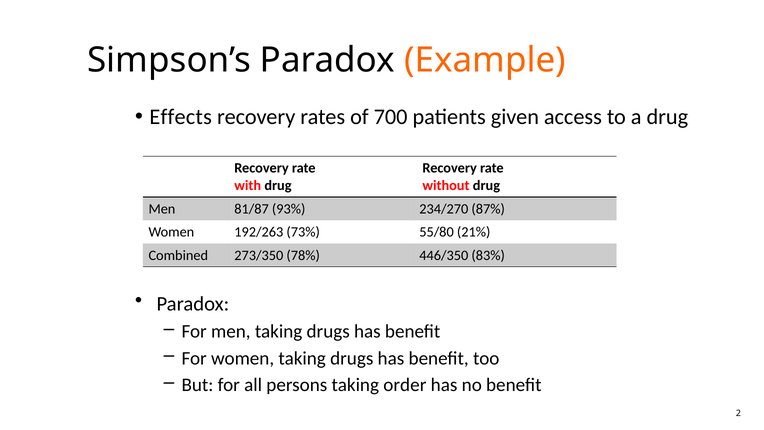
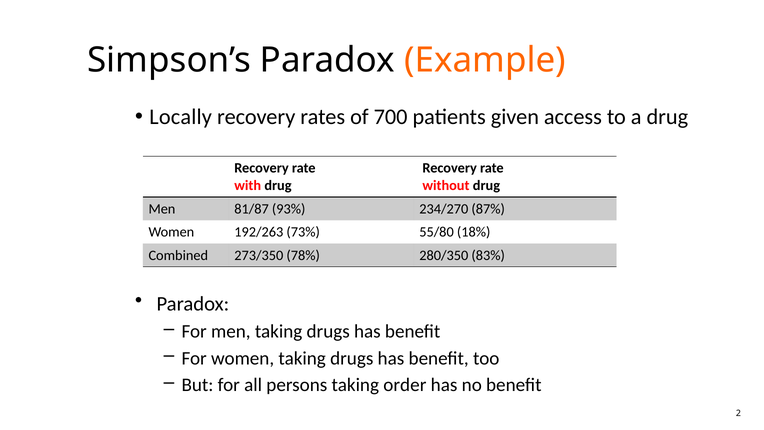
Effects: Effects -> Locally (181, 117)
21%: 21% -> 18% (474, 232)
446/350: 446/350 -> 280/350 (444, 255)
